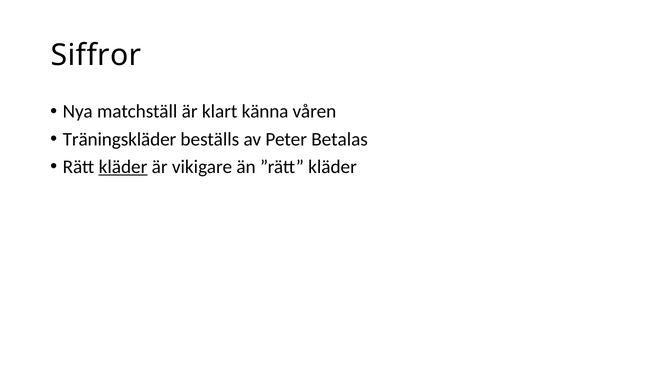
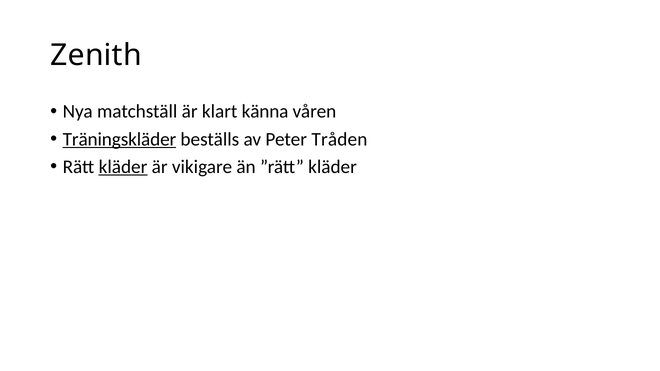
Siffror: Siffror -> Zenith (96, 55)
Träningskläder underline: none -> present (119, 139)
Betalas: Betalas -> Tråden (339, 139)
